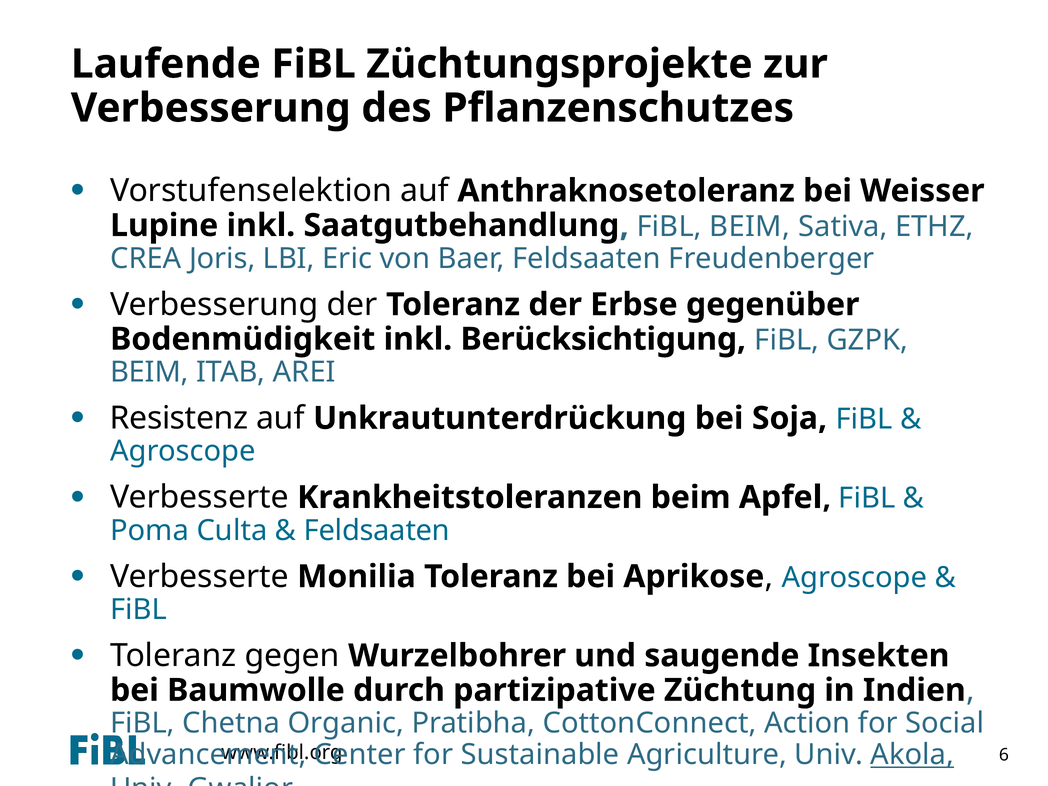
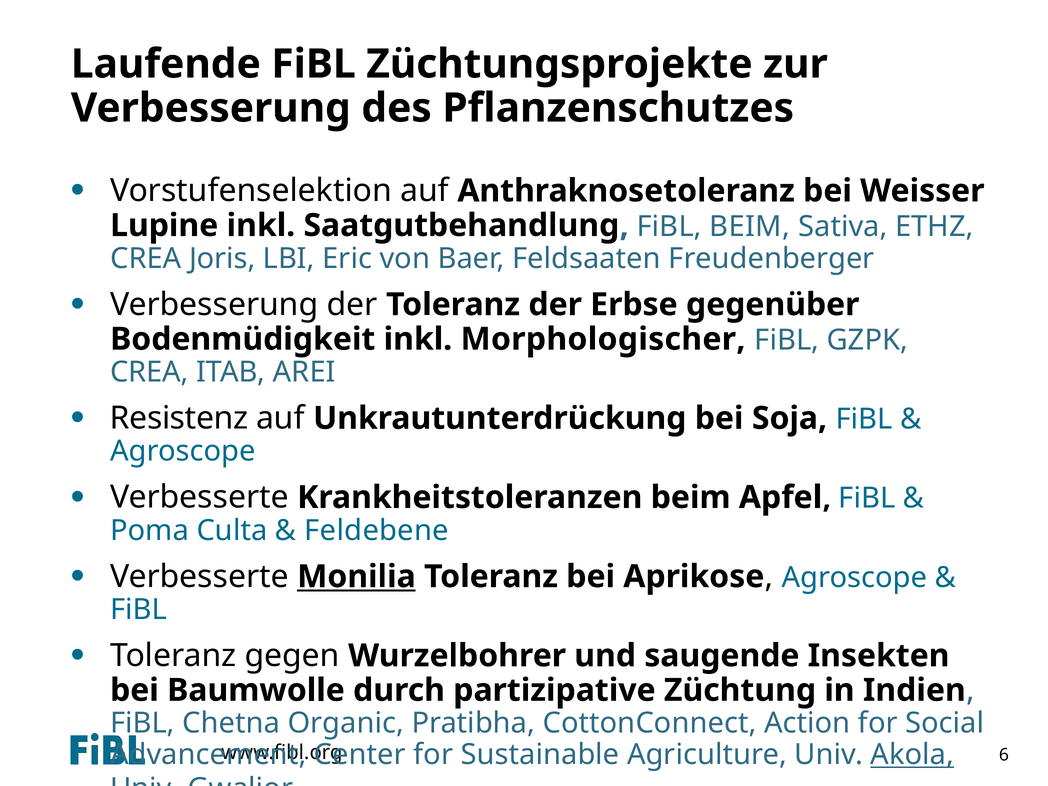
Berücksichtigung: Berücksichtigung -> Morphologischer (603, 339)
BEIM: BEIM -> CREA (149, 372)
Feldsaaten: Feldsaaten -> Feldebene (377, 530)
Monilia underline: none -> present (356, 577)
